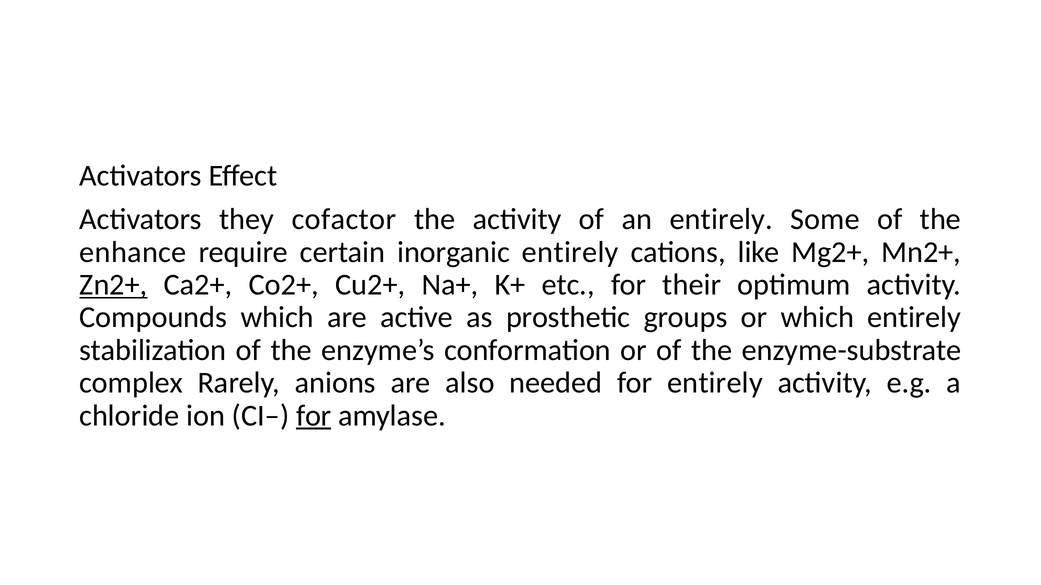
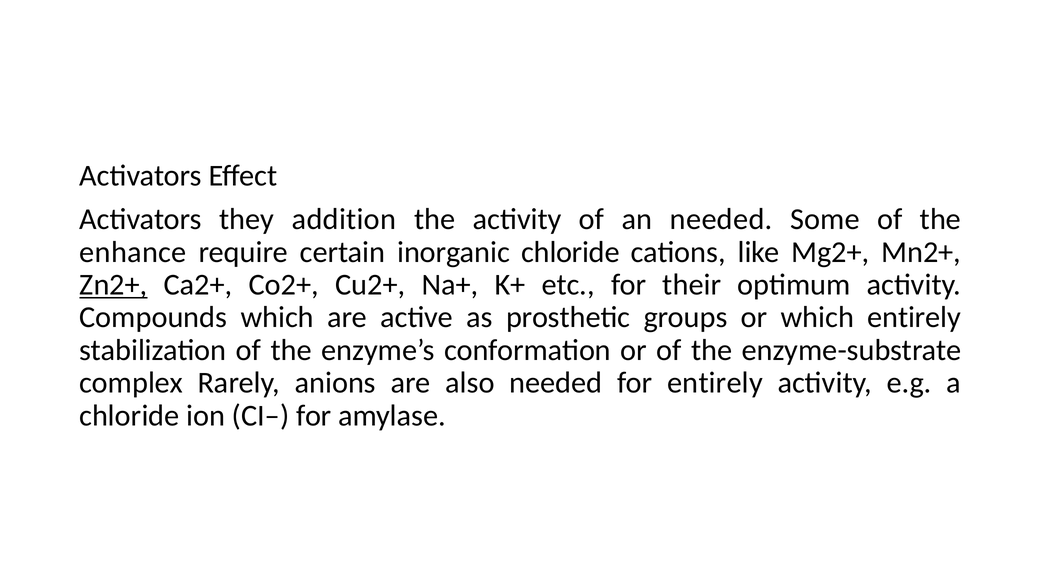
cofactor: cofactor -> addition (344, 220)
an entirely: entirely -> needed (721, 220)
inorganic entirely: entirely -> chloride (571, 252)
for underline: present -> none (314, 416)
